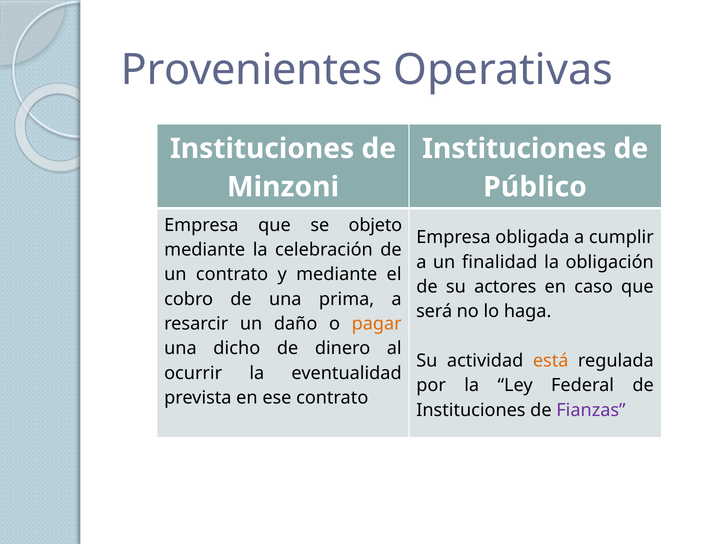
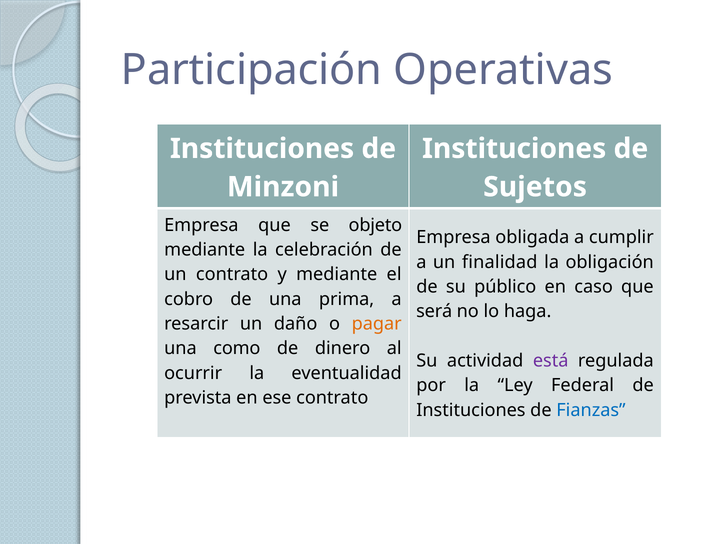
Provenientes: Provenientes -> Participación (252, 70)
Público: Público -> Sujetos (535, 187)
actores: actores -> público (505, 287)
dicho: dicho -> como (237, 348)
está colour: orange -> purple (551, 361)
Fianzas colour: purple -> blue (591, 410)
